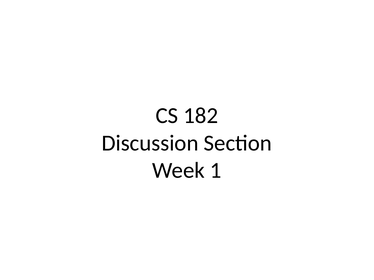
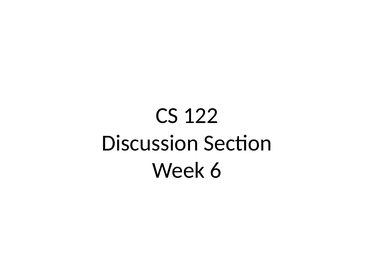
182: 182 -> 122 (201, 116)
1: 1 -> 6 (216, 171)
